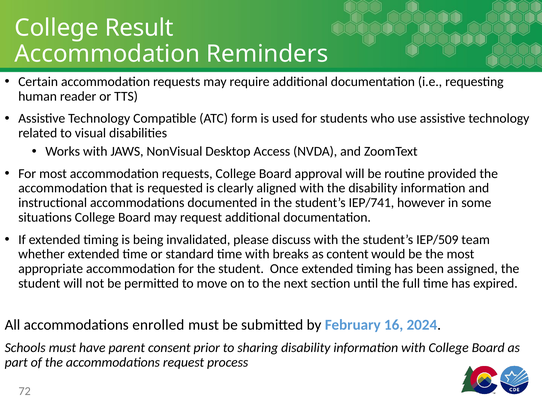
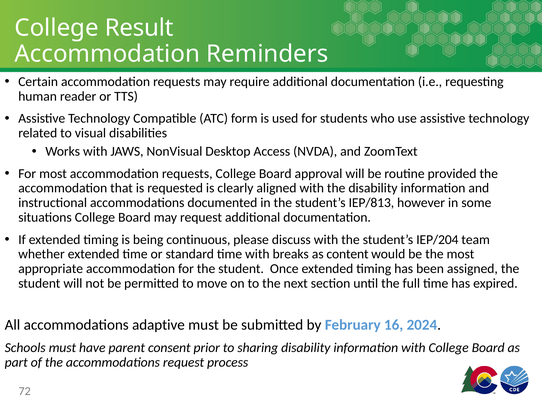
IEP/741: IEP/741 -> IEP/813 (371, 203)
invalidated: invalidated -> continuous (198, 240)
IEP/509: IEP/509 -> IEP/204 (437, 240)
enrolled: enrolled -> adaptive (158, 325)
